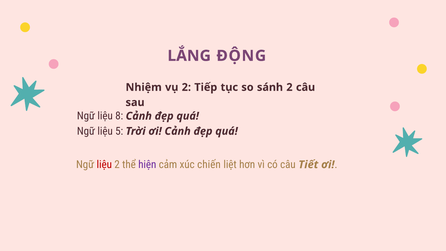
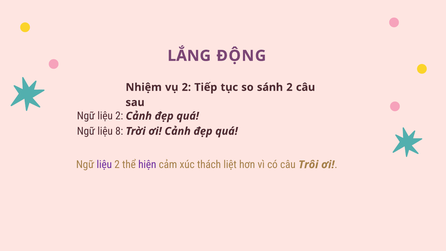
8: 8 -> 2 (119, 116)
5: 5 -> 8 (119, 131)
liệu colour: red -> purple (104, 165)
chiến: chiến -> thách (209, 165)
Tiết: Tiết -> Trôi (308, 165)
